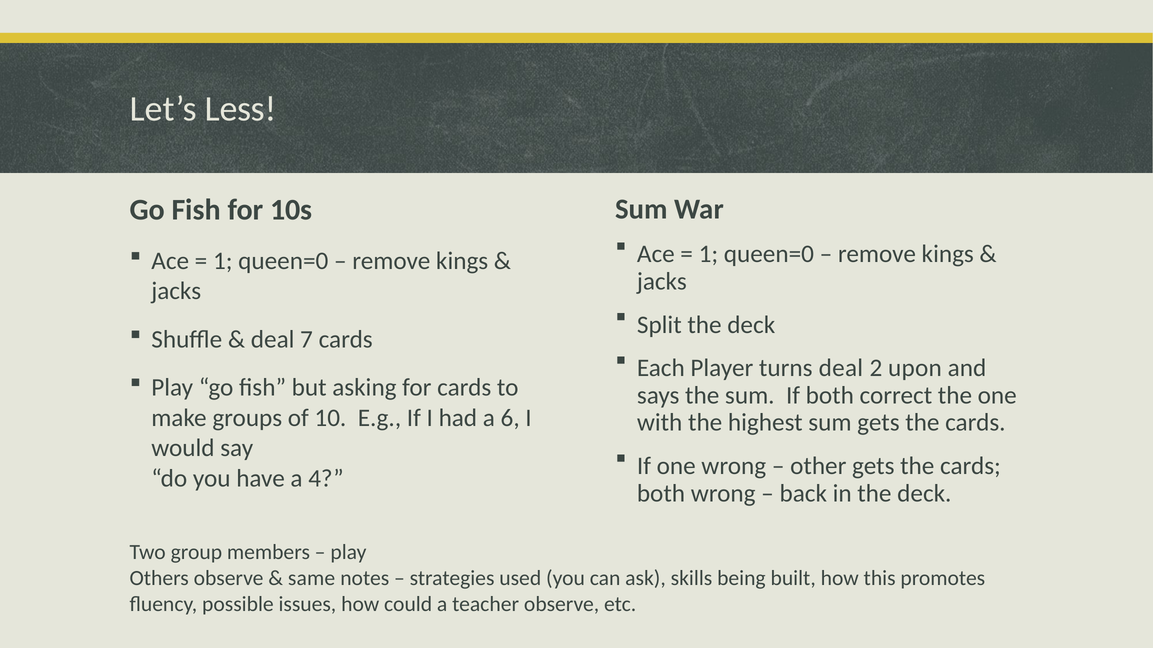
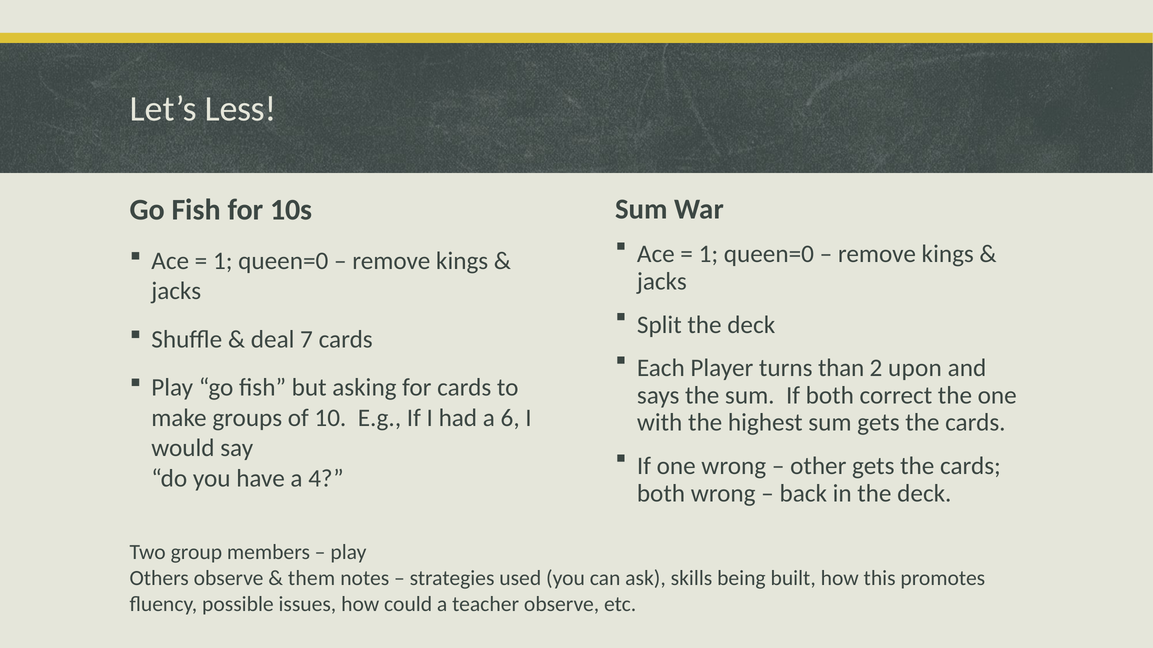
turns deal: deal -> than (841, 368)
same: same -> them (312, 579)
